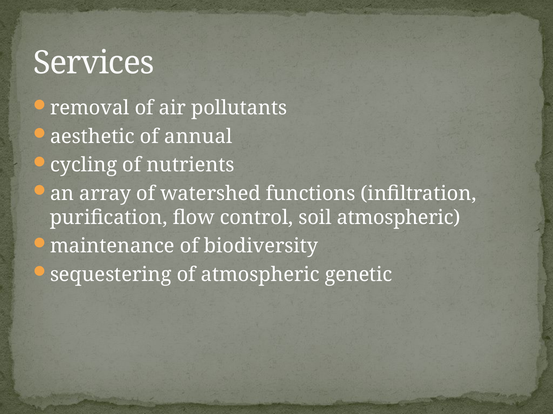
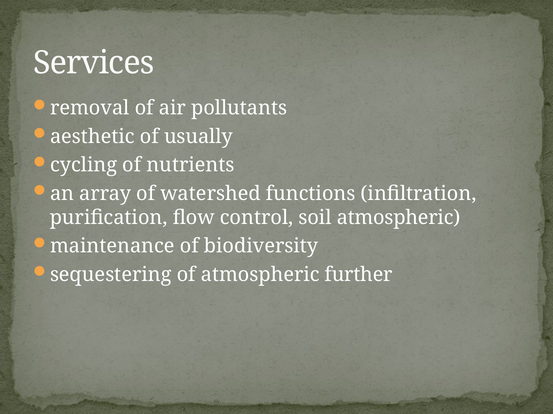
annual: annual -> usually (198, 137)
genetic: genetic -> further (359, 275)
